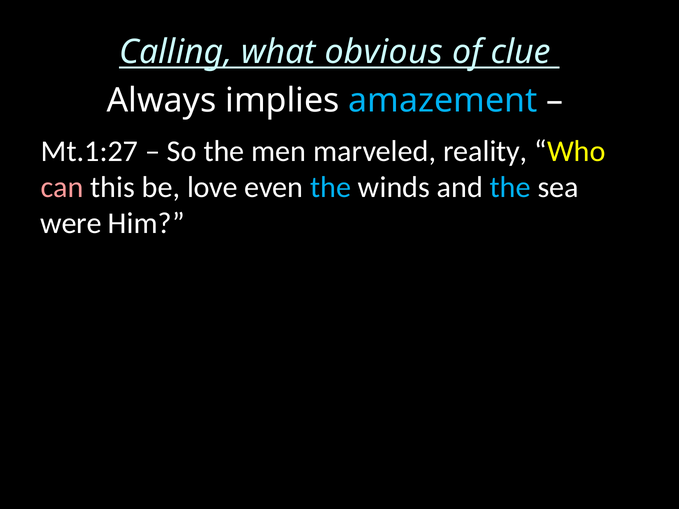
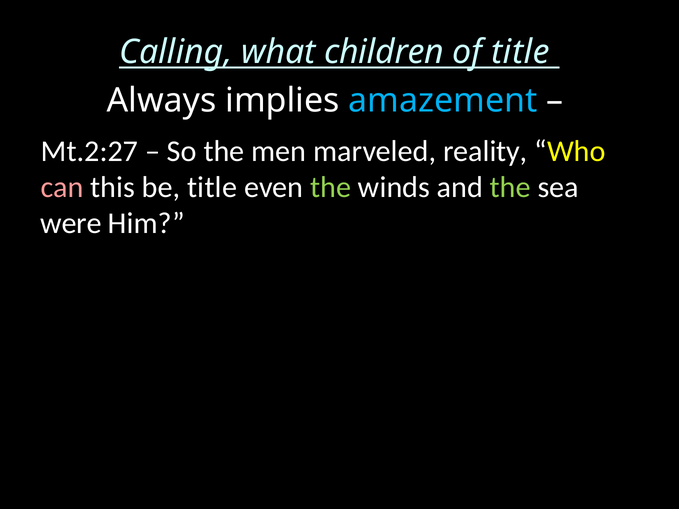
obvious: obvious -> children (384, 52)
of clue: clue -> title (521, 52)
Mt.1:27: Mt.1:27 -> Mt.2:27 (89, 151)
be love: love -> title (212, 187)
the colour: light blue -> light green (331, 187)
the colour: light blue -> light green (510, 187)
